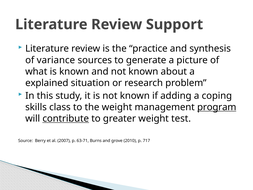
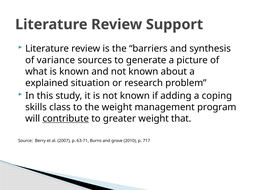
practice: practice -> barriers (148, 49)
program underline: present -> none (217, 107)
test: test -> that (181, 118)
